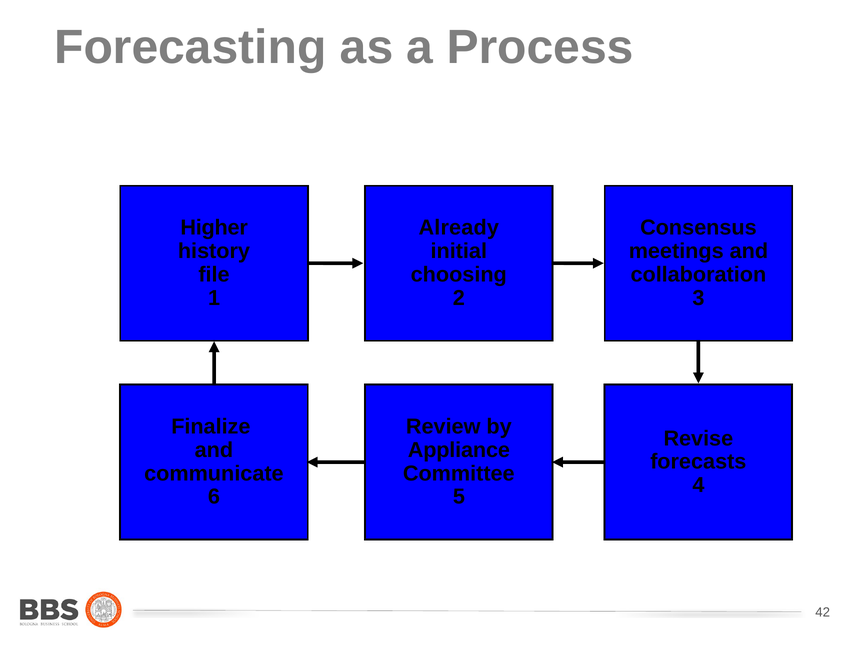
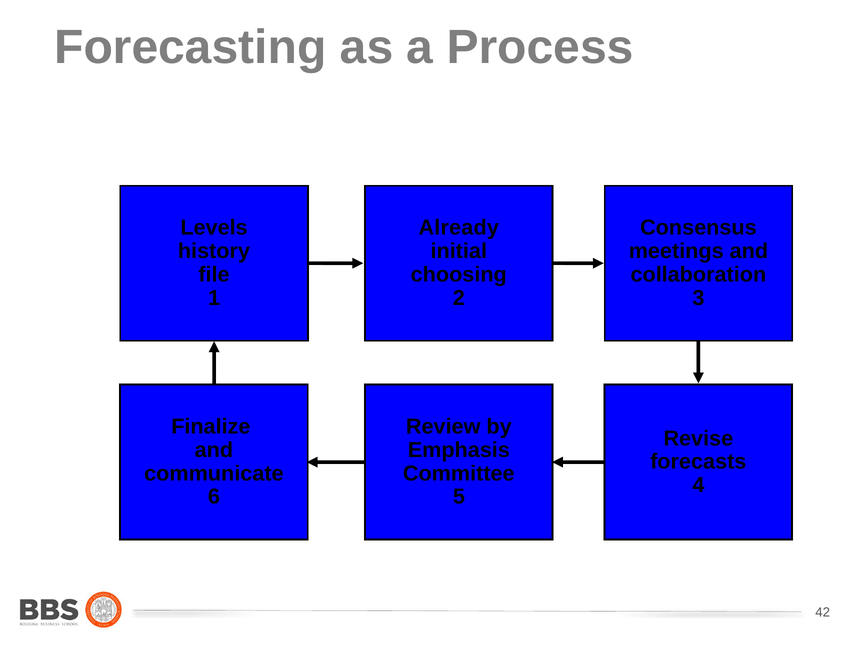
Higher: Higher -> Levels (214, 228)
Appliance: Appliance -> Emphasis (459, 450)
